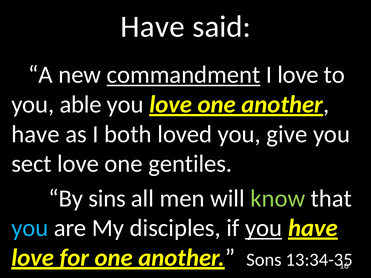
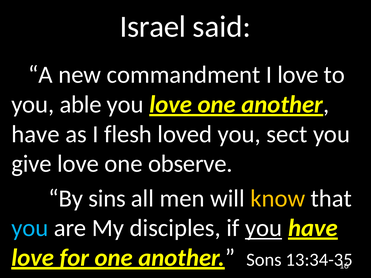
Have: Have -> Israel (153, 27)
commandment underline: present -> none (184, 75)
both: both -> flesh (128, 134)
give: give -> sect (287, 134)
sect: sect -> give (31, 164)
gentiles: gentiles -> observe (190, 164)
know colour: light green -> yellow (278, 199)
